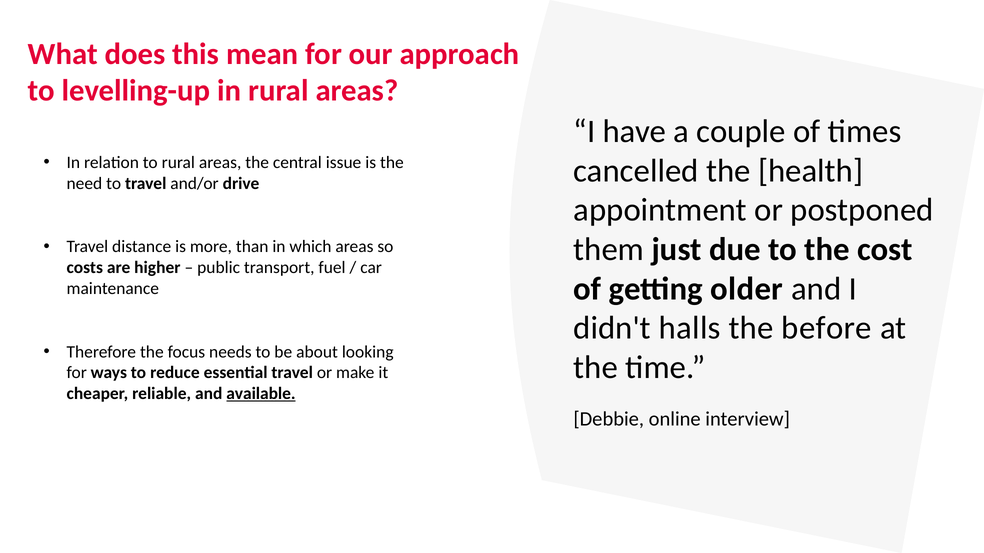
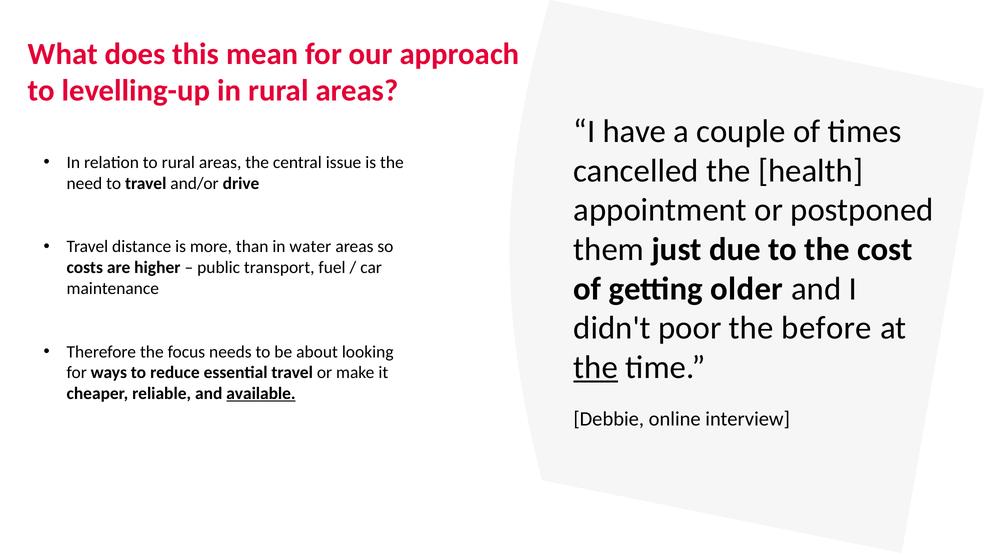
which: which -> water (310, 247)
halls: halls -> poor (690, 328)
the underline: none -> present (596, 368)
